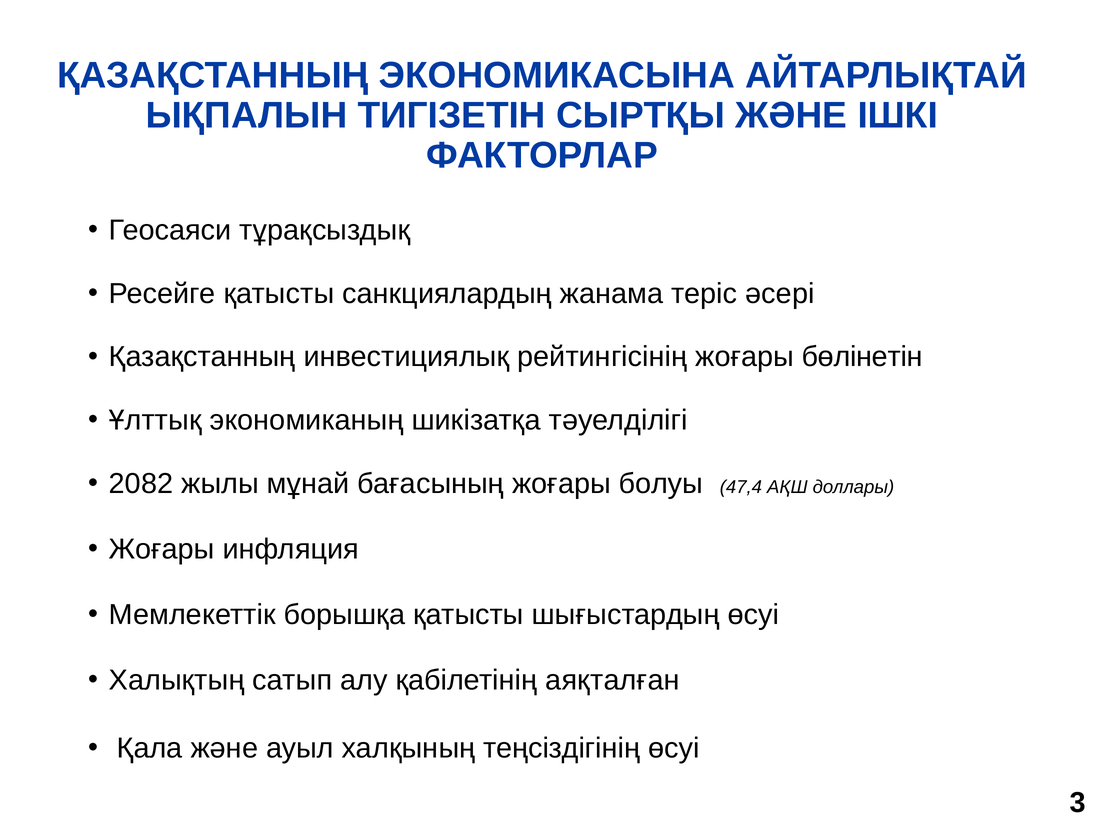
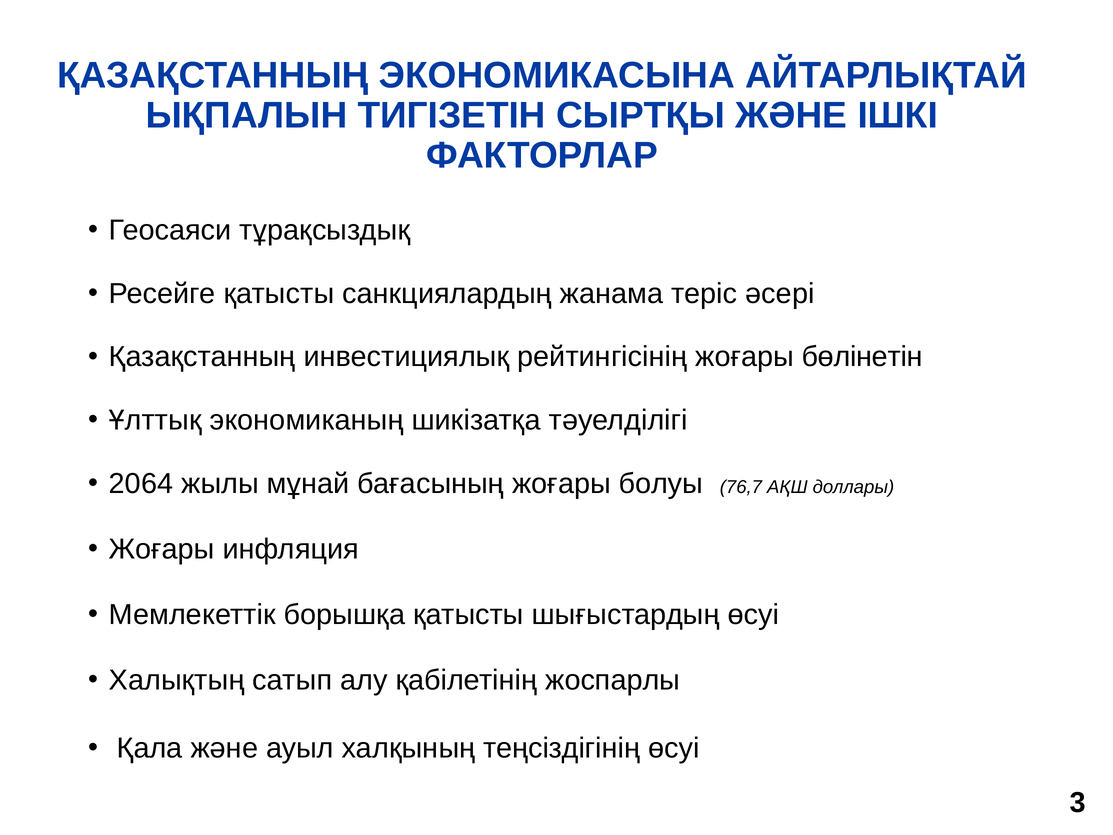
2082: 2082 -> 2064 (141, 484)
47,4: 47,4 -> 76,7 (741, 487)
аяқталған: аяқталған -> жоспарлы (613, 680)
